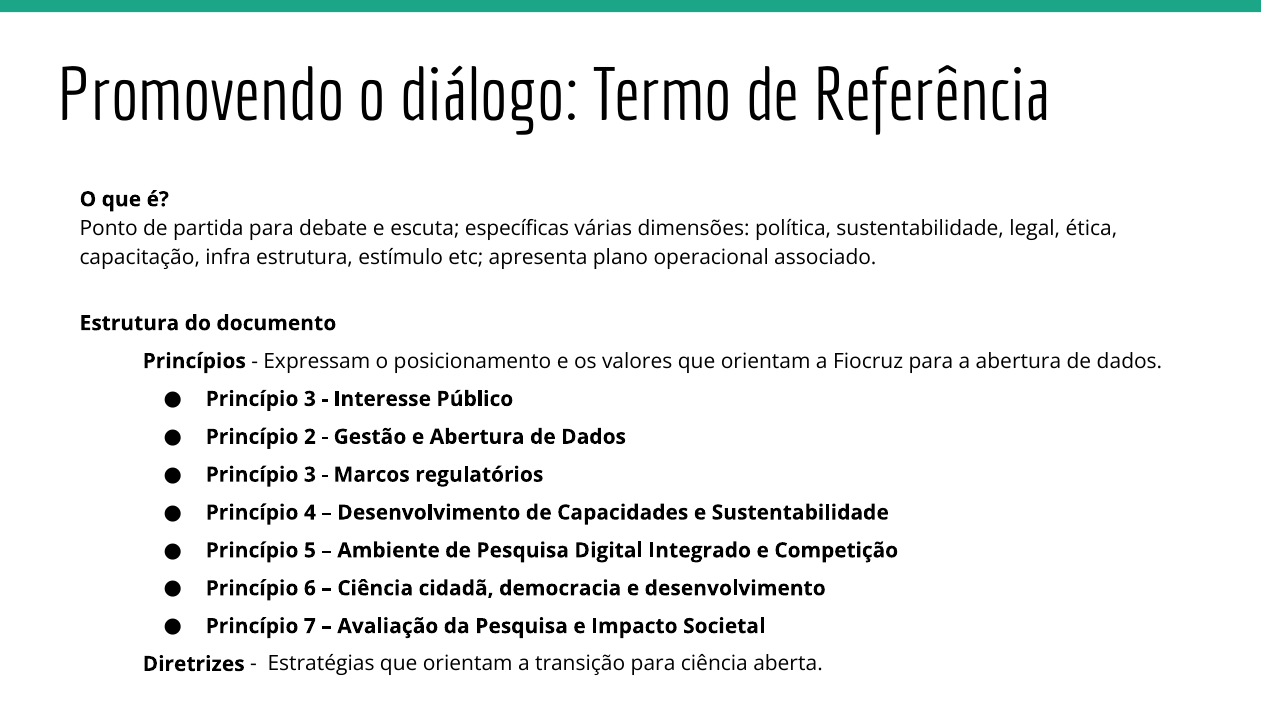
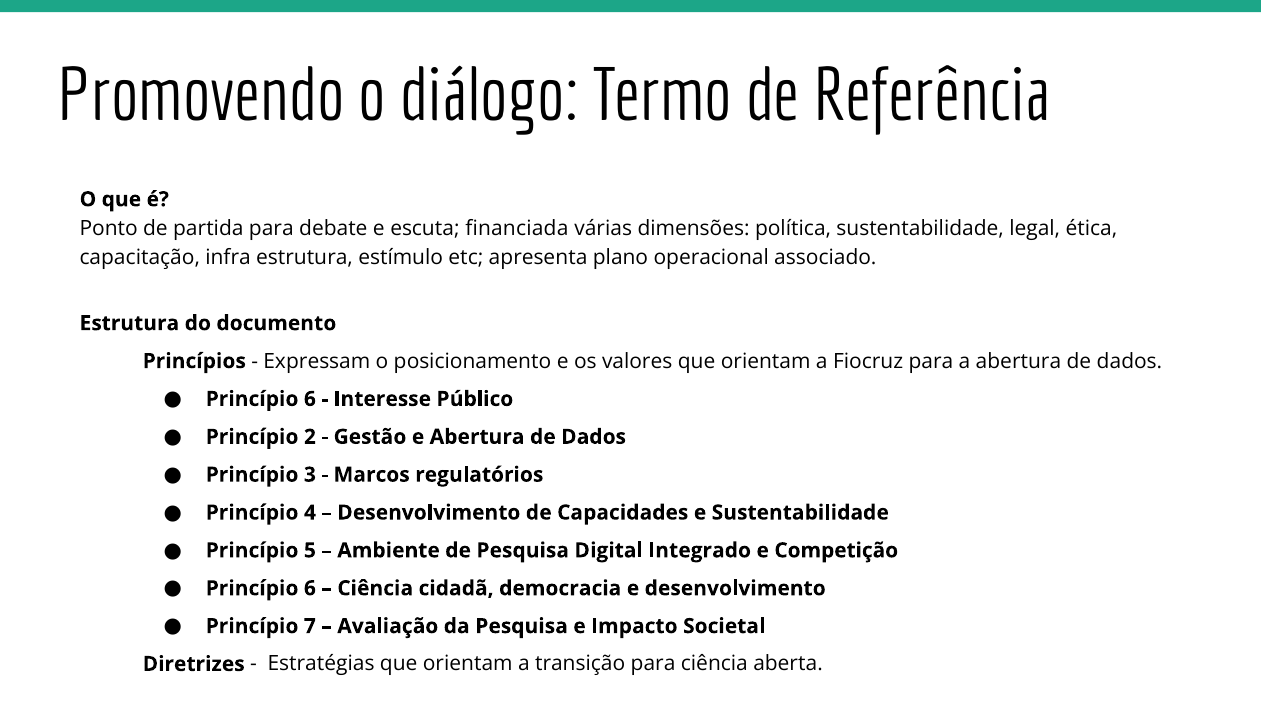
específicas: específicas -> financiada (517, 228)
3: 3 -> 6 (310, 399)
